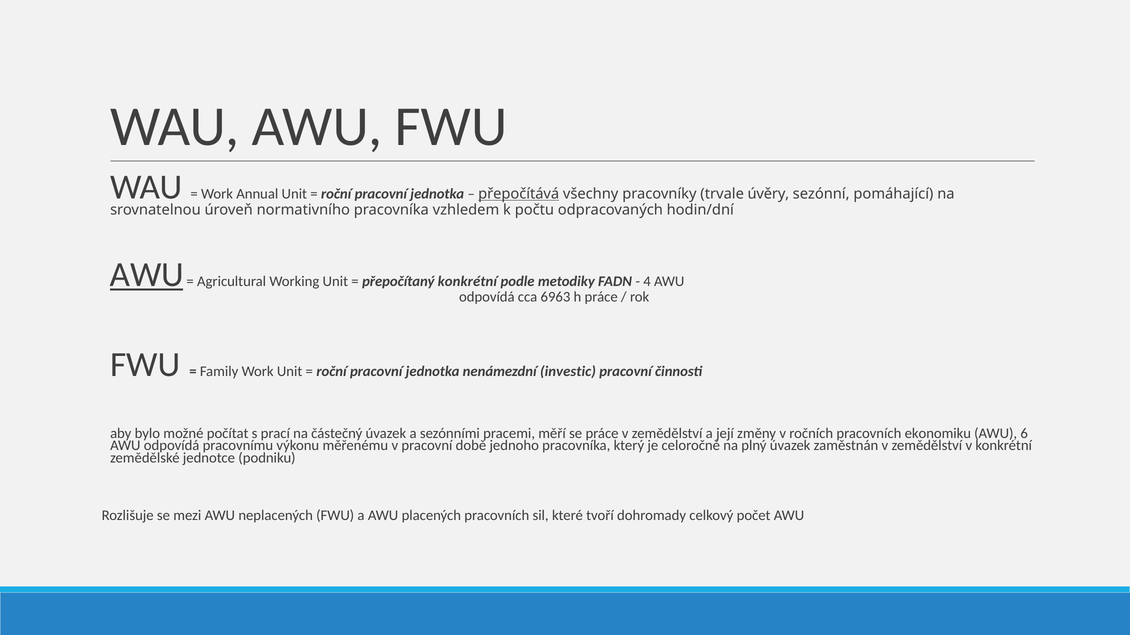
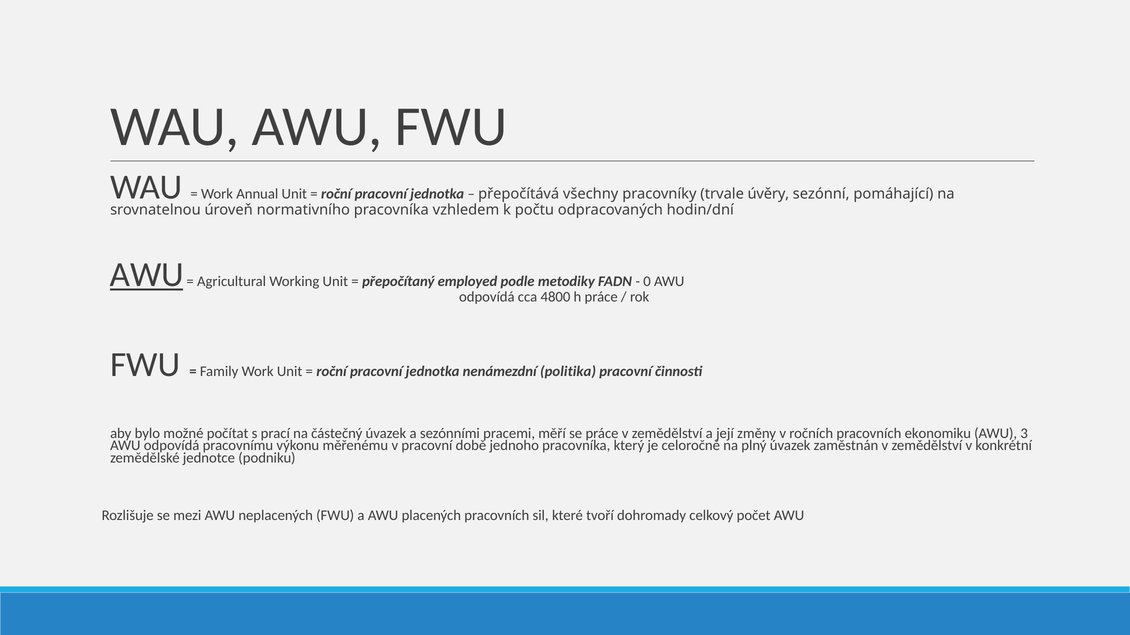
přepočítává underline: present -> none (519, 194)
přepočítaný konkrétní: konkrétní -> employed (467, 281)
4: 4 -> 0 (647, 281)
6963: 6963 -> 4800 (555, 297)
investic: investic -> politika (568, 372)
6: 6 -> 3 (1024, 434)
